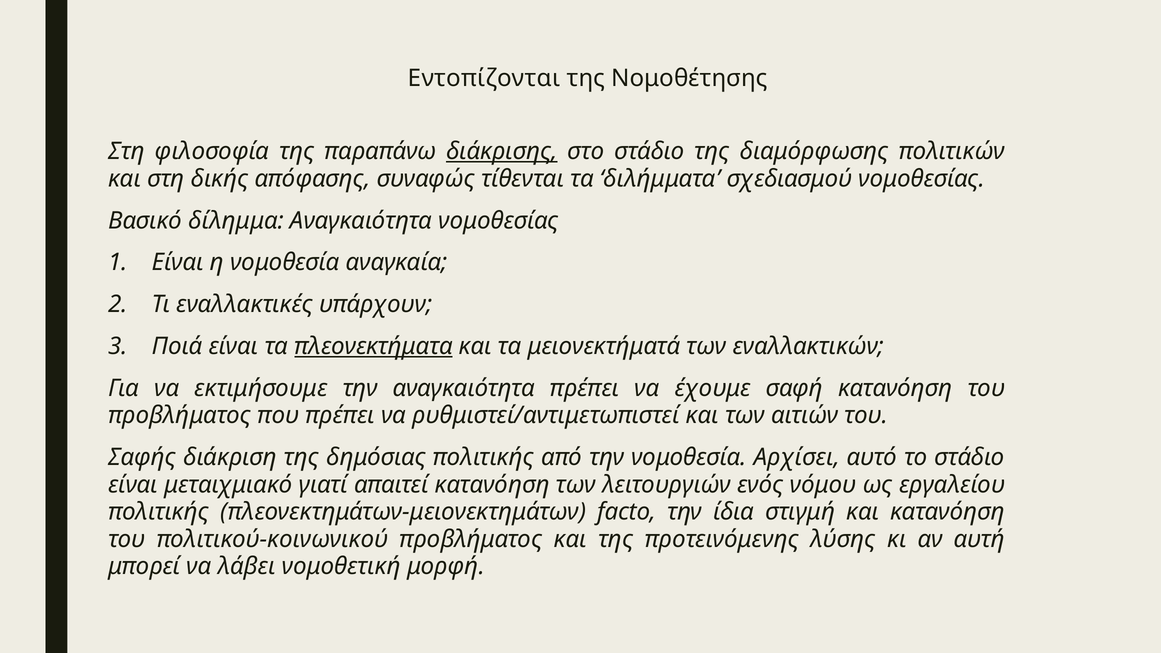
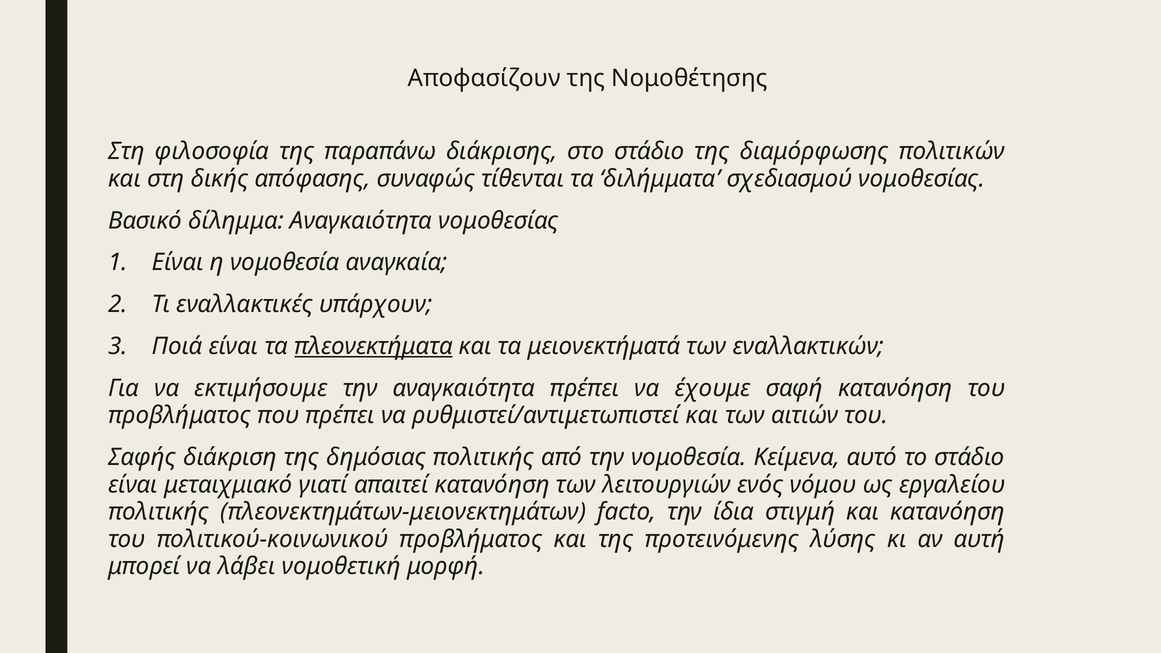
Εντοπίζονται: Εντοπίζονται -> Αποφασίζουν (484, 78)
διάκρισης underline: present -> none (502, 151)
Αρχίσει: Αρχίσει -> Κείμενα (797, 457)
